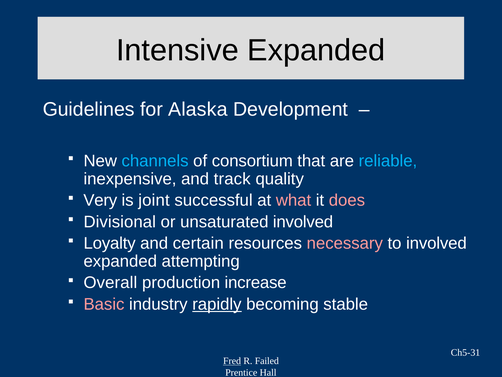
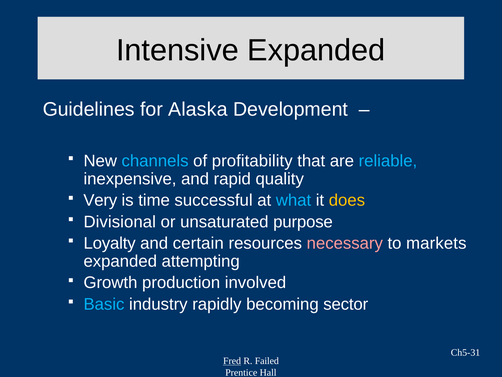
consortium: consortium -> profitability (252, 161)
track: track -> rapid (232, 179)
joint: joint -> time (154, 200)
what colour: pink -> light blue (294, 200)
does colour: pink -> yellow (347, 200)
unsaturated involved: involved -> purpose (303, 222)
to involved: involved -> markets (436, 243)
Overall: Overall -> Growth (110, 282)
increase: increase -> involved (256, 282)
Basic colour: pink -> light blue (104, 304)
rapidly underline: present -> none (217, 304)
stable: stable -> sector (346, 304)
